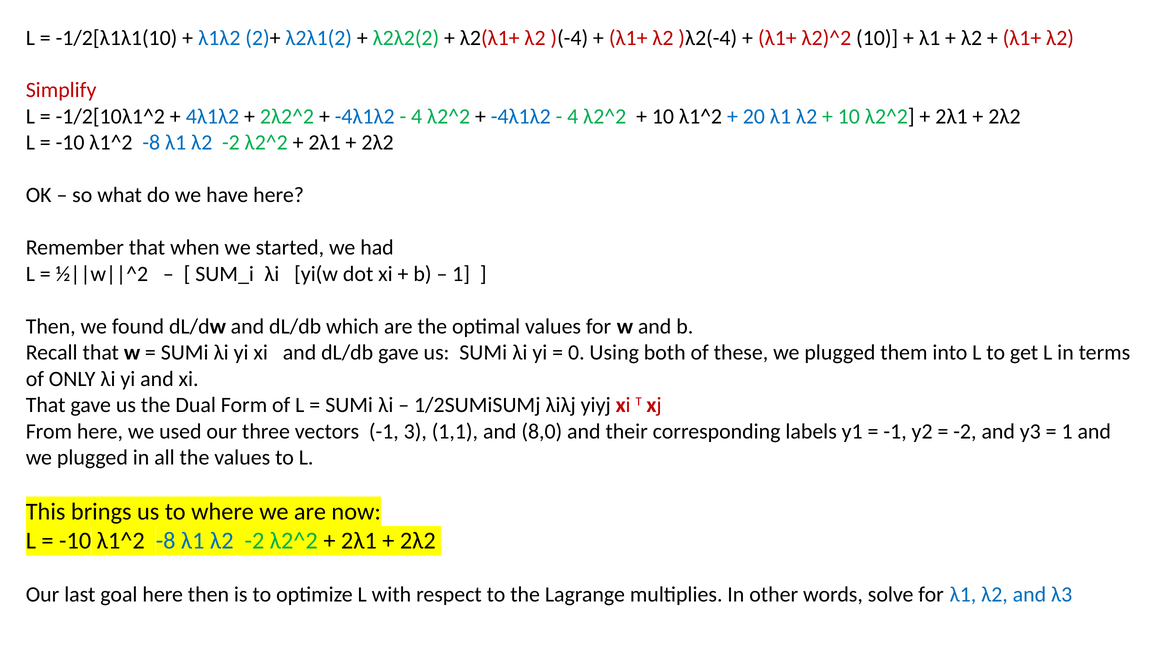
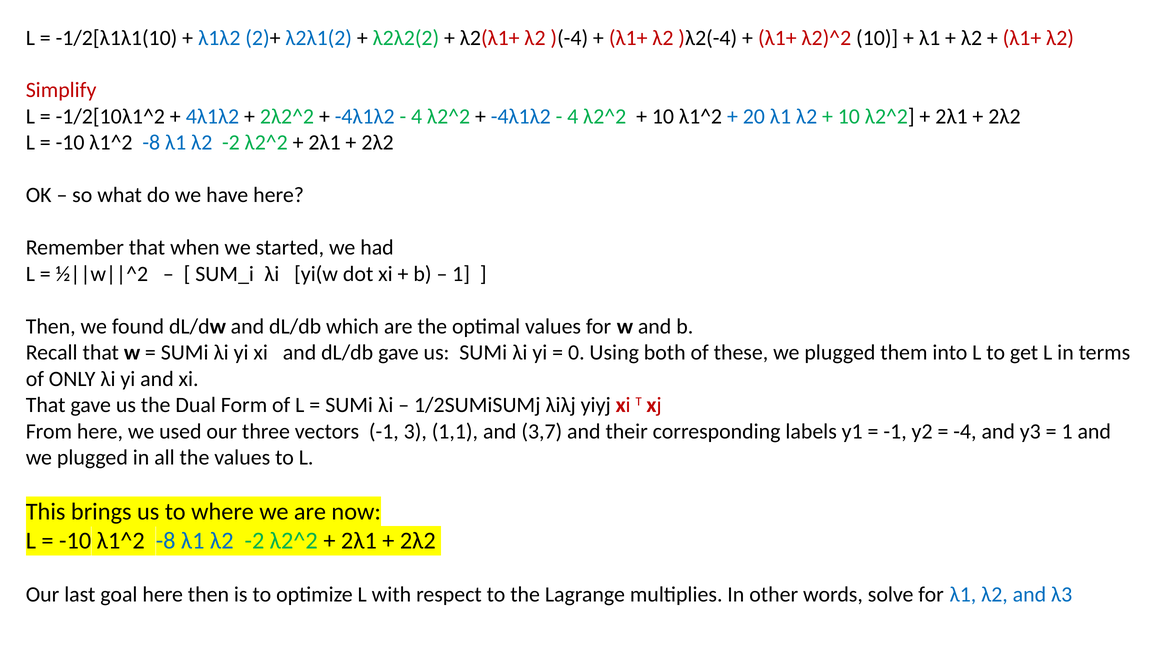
8,0: 8,0 -> 3,7 (542, 432)
-2: -2 -> -4 (965, 432)
